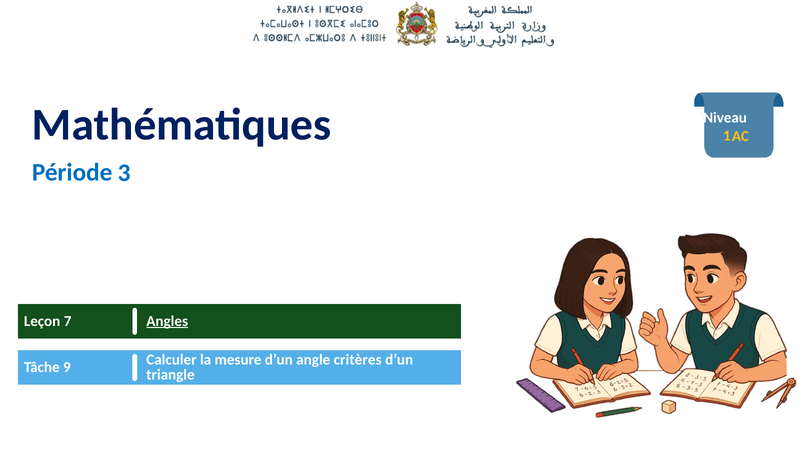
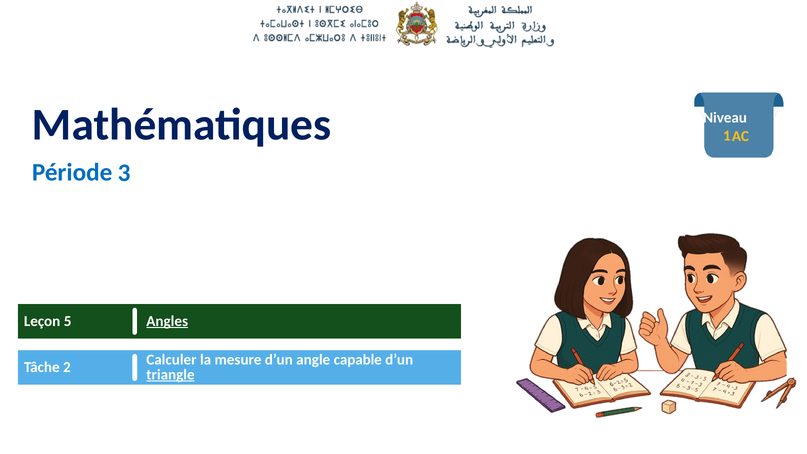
7: 7 -> 5 (68, 321)
9: 9 -> 2 (67, 367)
critères: critères -> capable (358, 360)
triangle underline: none -> present (170, 374)
